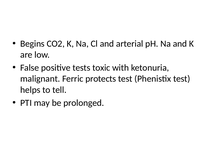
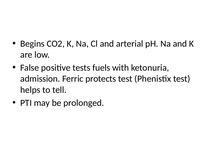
toxic: toxic -> fuels (101, 68)
malignant: malignant -> admission (40, 79)
